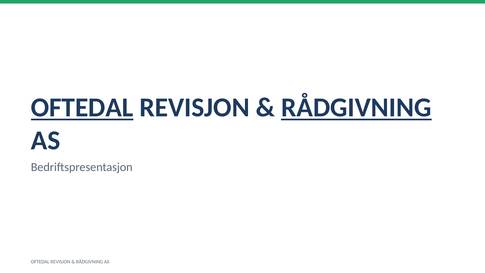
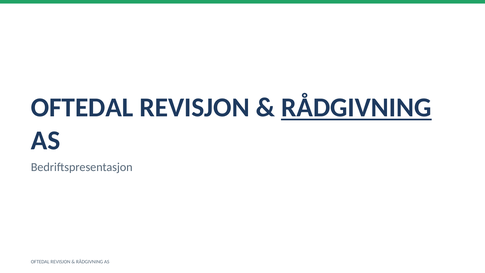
OFTEDAL underline: present -> none (82, 108)
